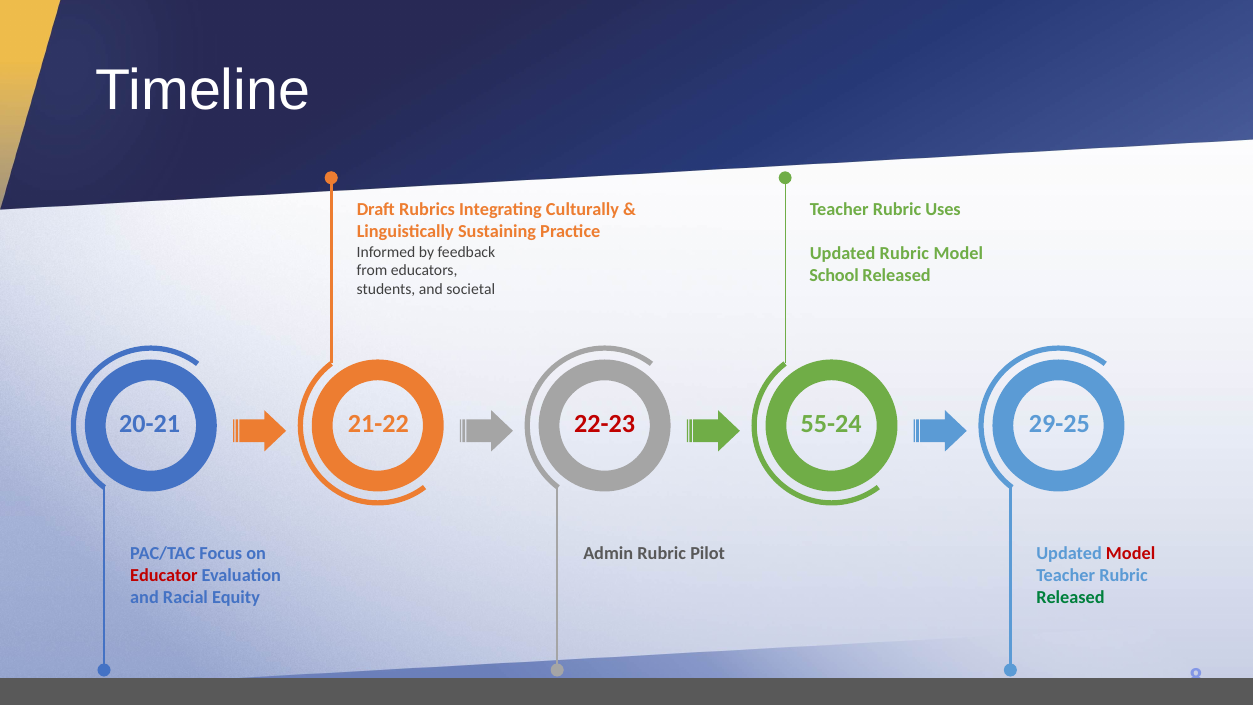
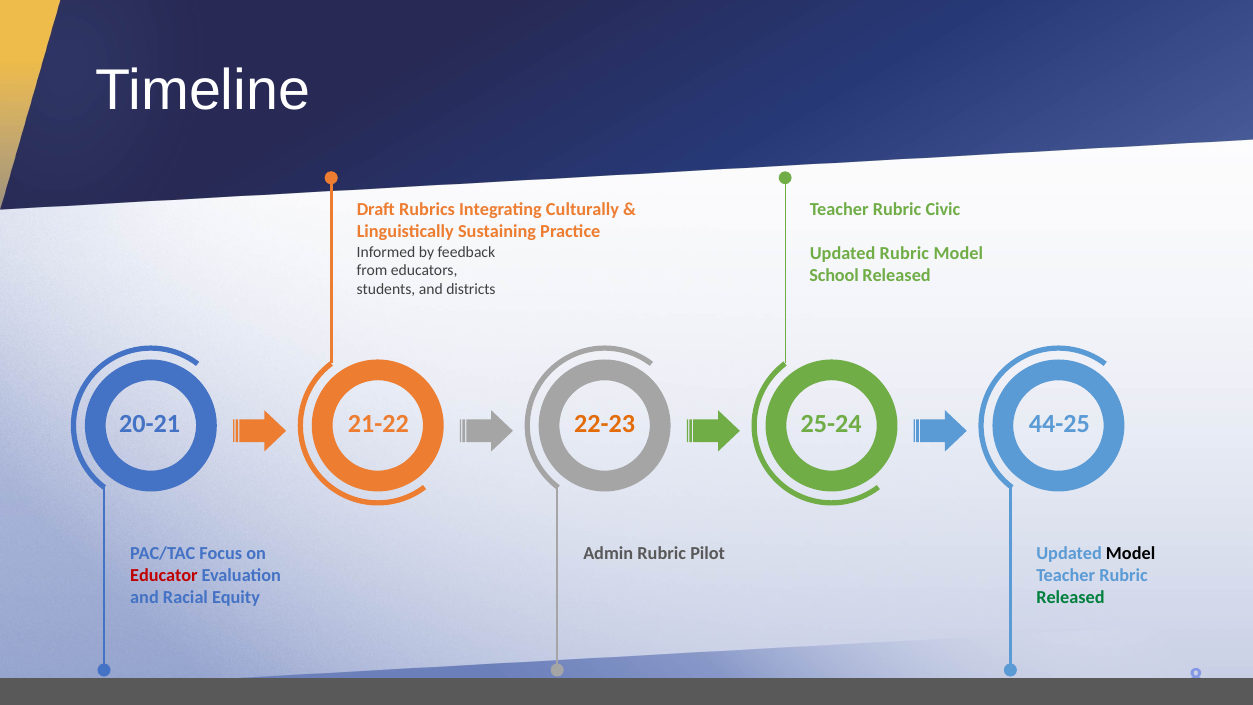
Uses: Uses -> Civic (943, 210)
societal: societal -> districts (471, 290)
22-23 colour: red -> orange (605, 424)
55-24: 55-24 -> 25-24 (831, 424)
29-25: 29-25 -> 44-25 (1059, 424)
Model colour: red -> black (1131, 553)
